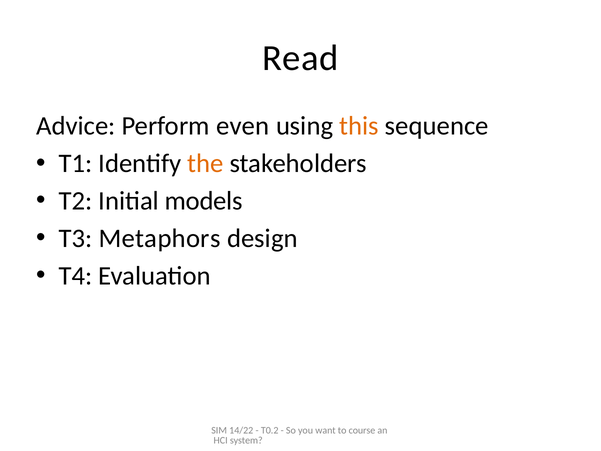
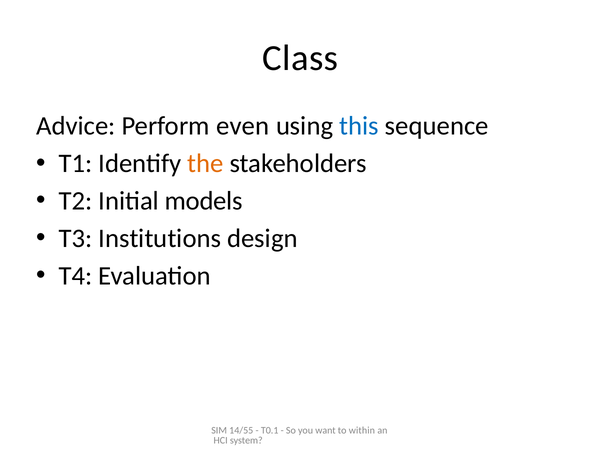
Read: Read -> Class (300, 58)
this colour: orange -> blue (359, 126)
Metaphors: Metaphors -> Institutions (160, 238)
14/22: 14/22 -> 14/55 (241, 430)
T0.2: T0.2 -> T0.1 (270, 430)
course: course -> within (362, 430)
